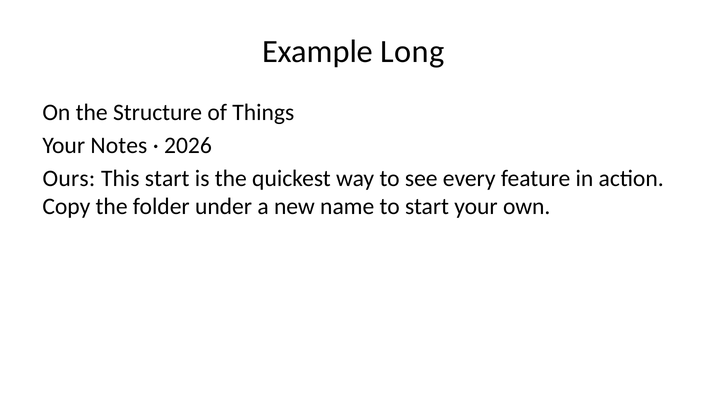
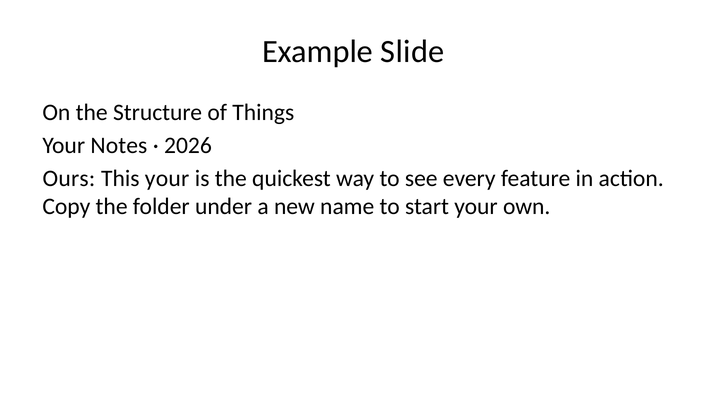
Long: Long -> Slide (412, 51)
This start: start -> your (167, 178)
